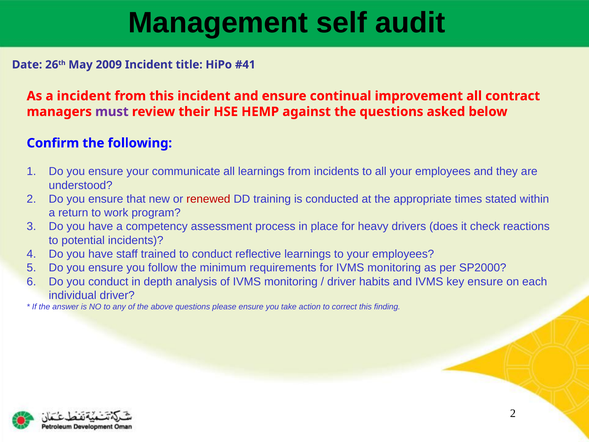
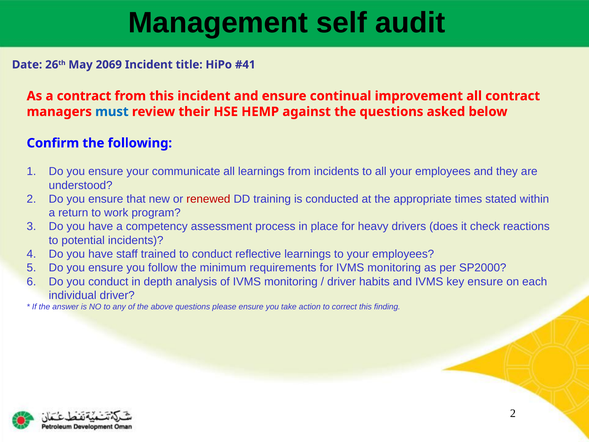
2009: 2009 -> 2069 (109, 65)
a incident: incident -> contract (84, 96)
must colour: purple -> blue (112, 112)
